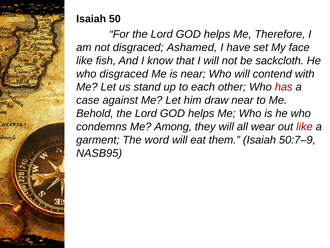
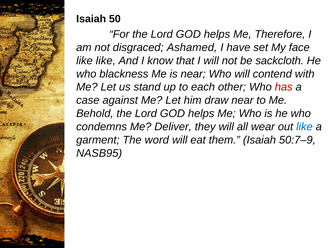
like fish: fish -> like (106, 61)
who disgraced: disgraced -> blackness (124, 74)
Among: Among -> Deliver (173, 127)
like colour: red -> blue (304, 127)
